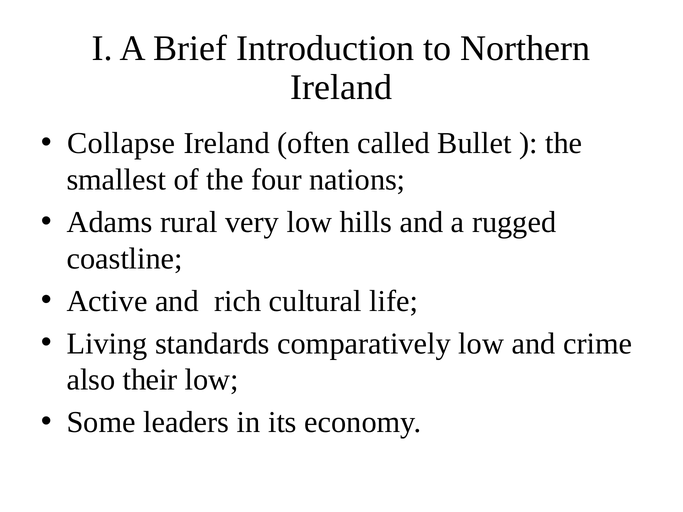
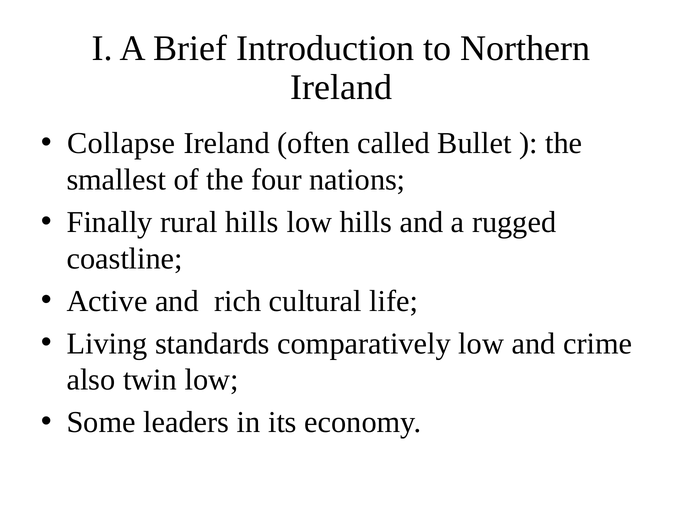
Adams: Adams -> Finally (110, 222)
rural very: very -> hills (252, 222)
their: their -> twin (150, 380)
